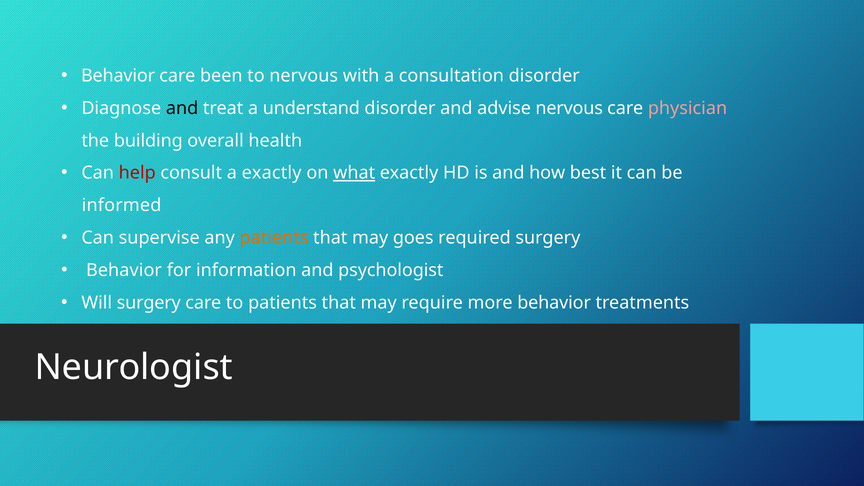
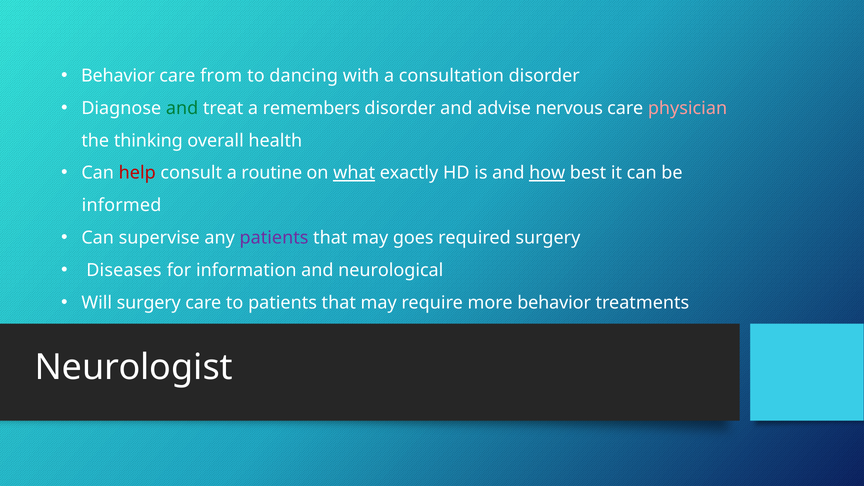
been: been -> from (221, 76)
to nervous: nervous -> dancing (304, 76)
and colour: black -> green (182, 108)
understand: understand -> remembers (311, 108)
building: building -> thinking (148, 141)
a exactly: exactly -> routine (272, 173)
how underline: none -> present (547, 173)
patients colour: orange -> purple (274, 238)
Behavior: Behavior -> Diseases (124, 270)
psychologist: psychologist -> neurological (391, 270)
